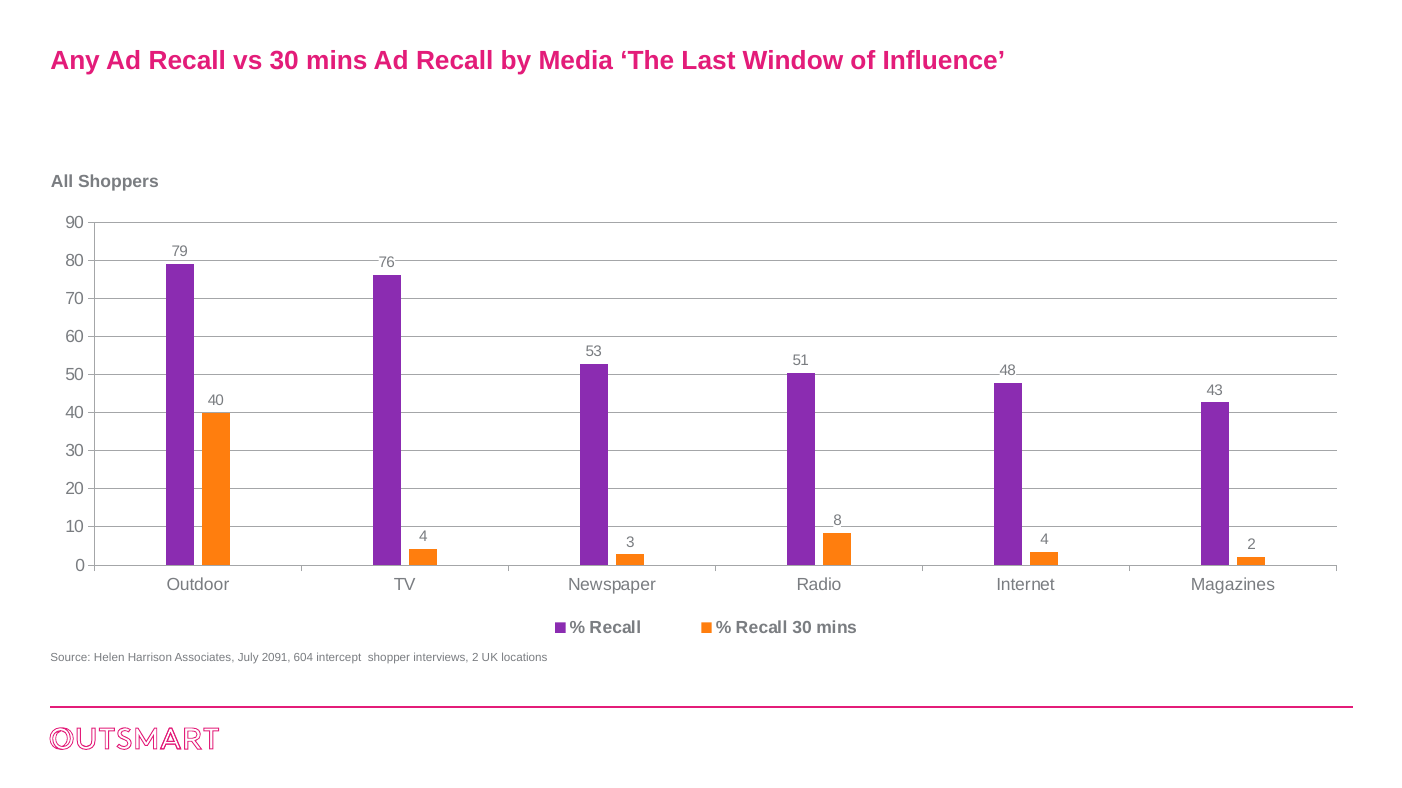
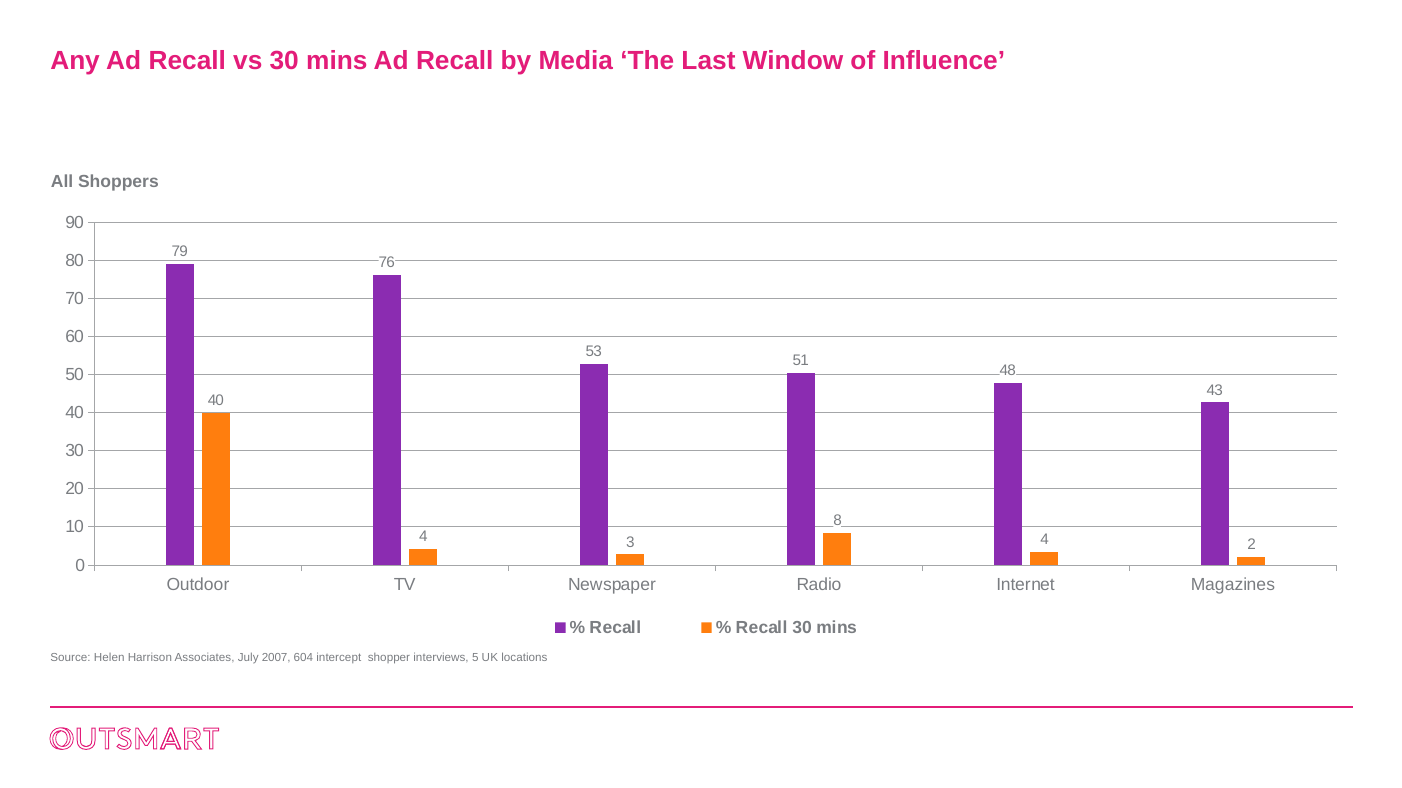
2091: 2091 -> 2007 (276, 658)
interviews 2: 2 -> 5 (475, 658)
